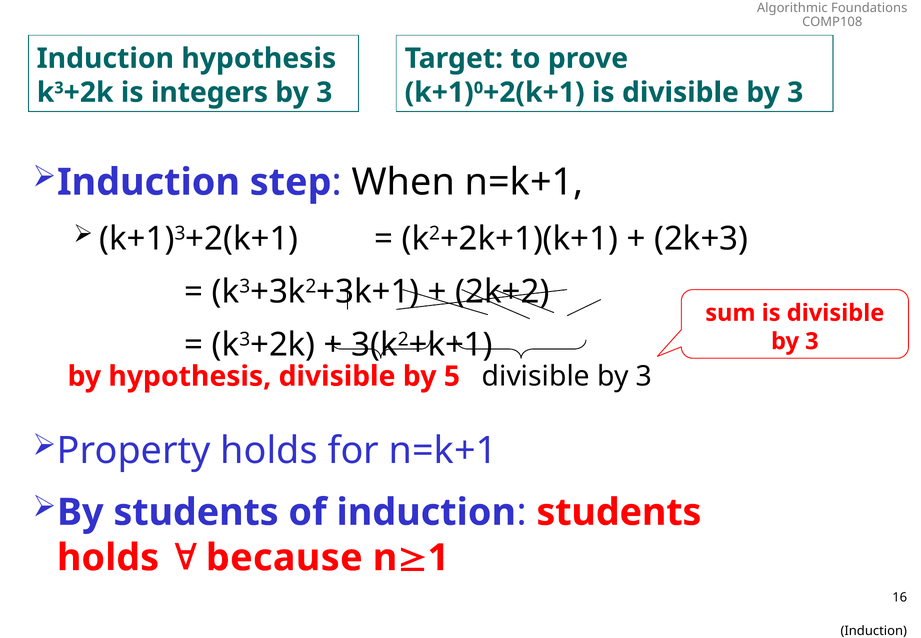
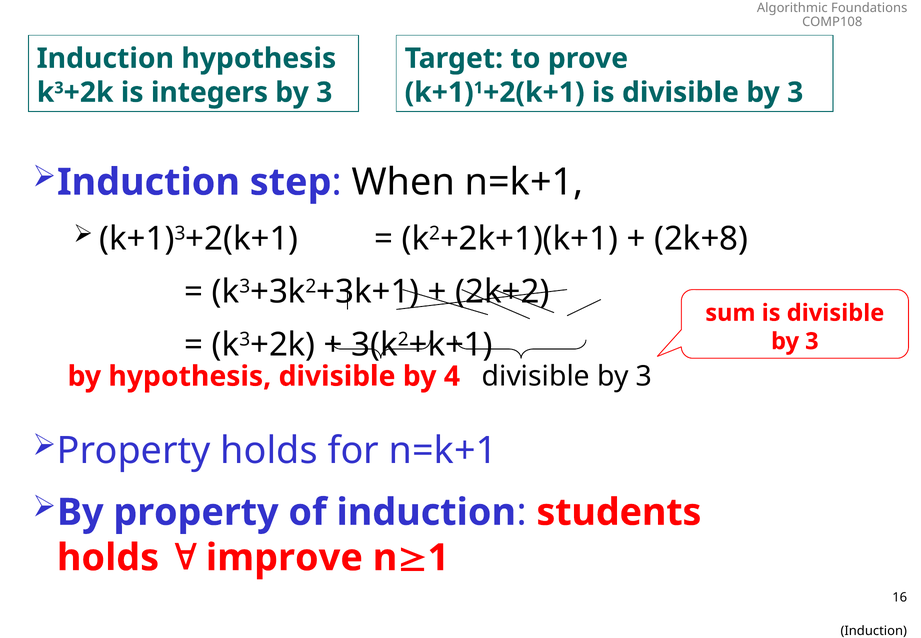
0: 0 -> 1 (478, 88)
2k+3: 2k+3 -> 2k+8 (701, 239)
5: 5 -> 4 (452, 376)
By students: students -> property (196, 512)
because: because -> improve (284, 557)
